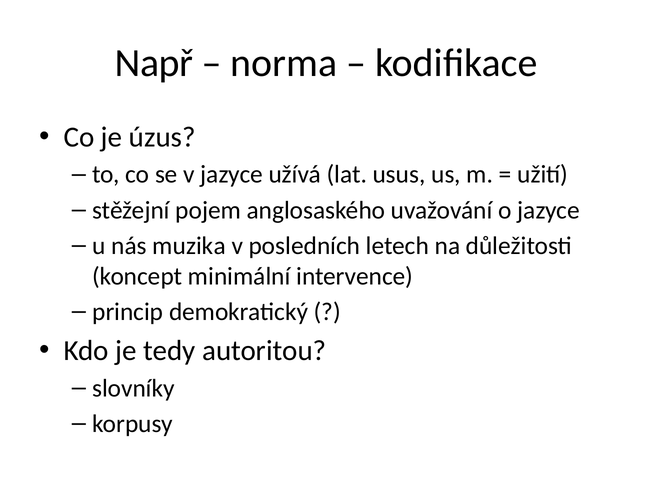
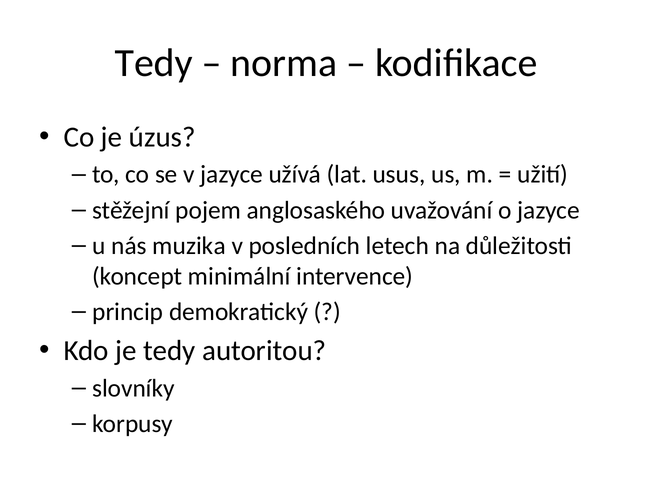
Např: Např -> Tedy (154, 63)
